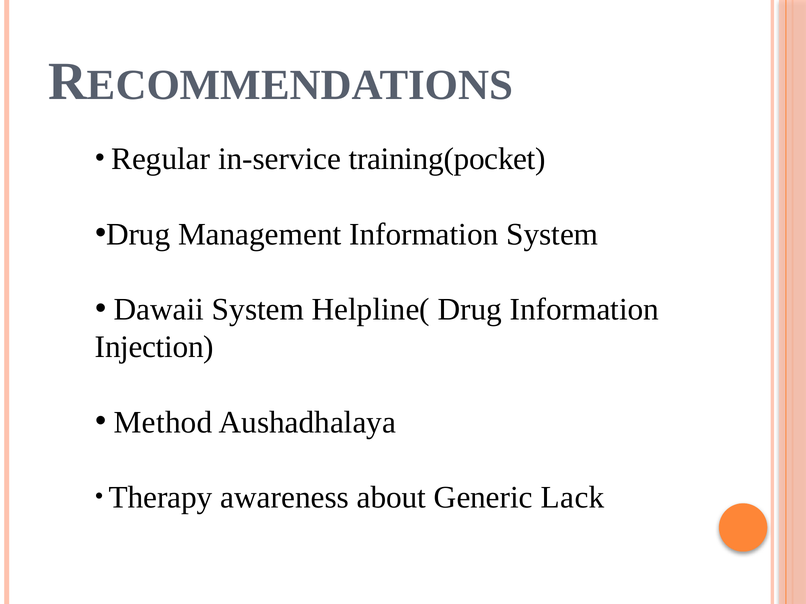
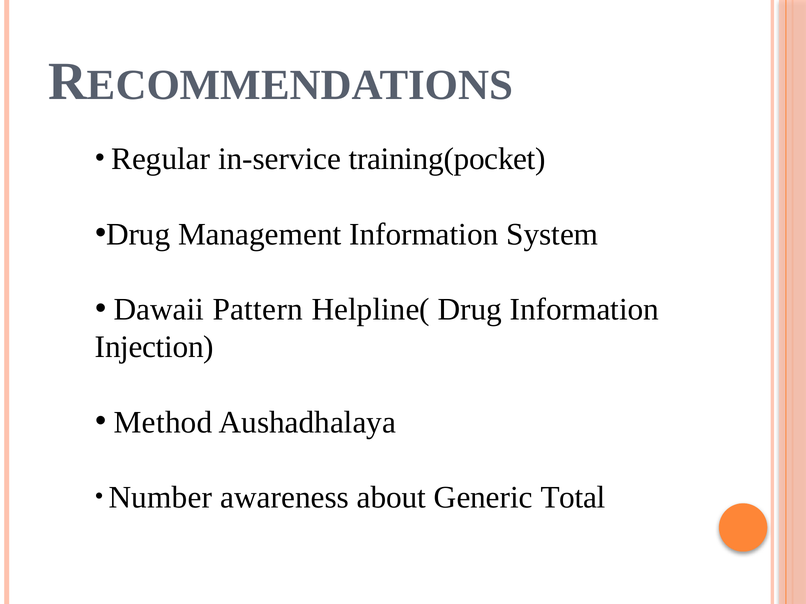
Dawaii System: System -> Pattern (258, 310)
Therapy: Therapy -> Number (160, 498)
Lack: Lack -> Total (573, 498)
